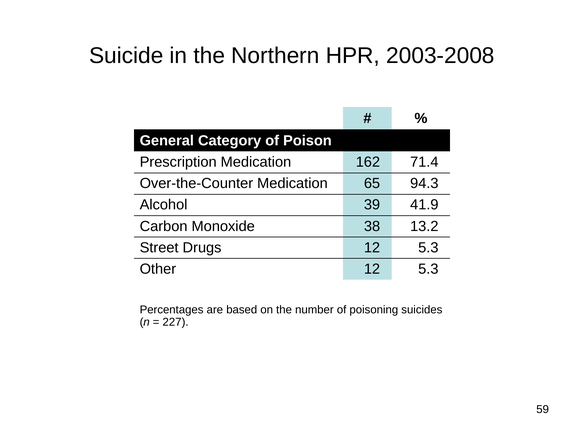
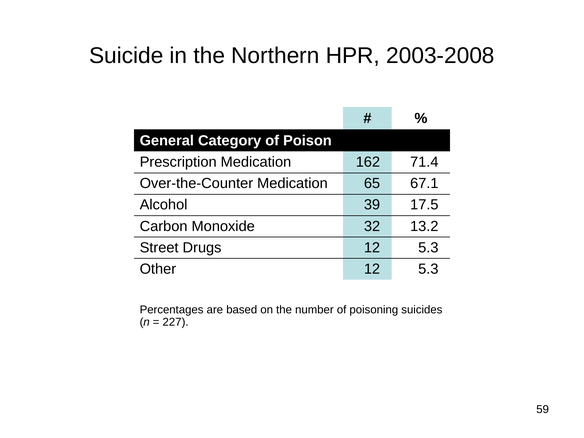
94.3: 94.3 -> 67.1 (424, 183)
41.9: 41.9 -> 17.5 (424, 205)
38: 38 -> 32 (372, 226)
